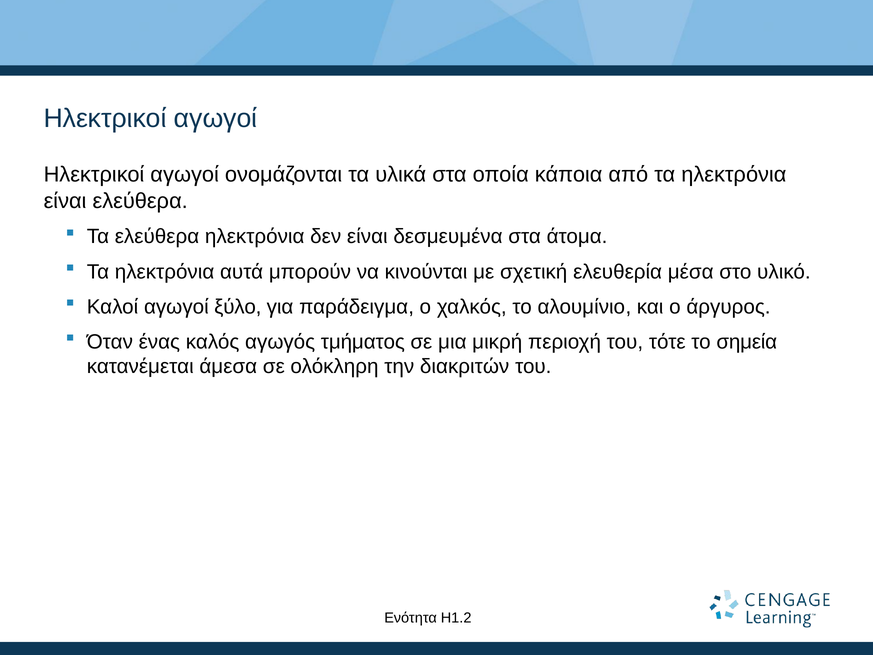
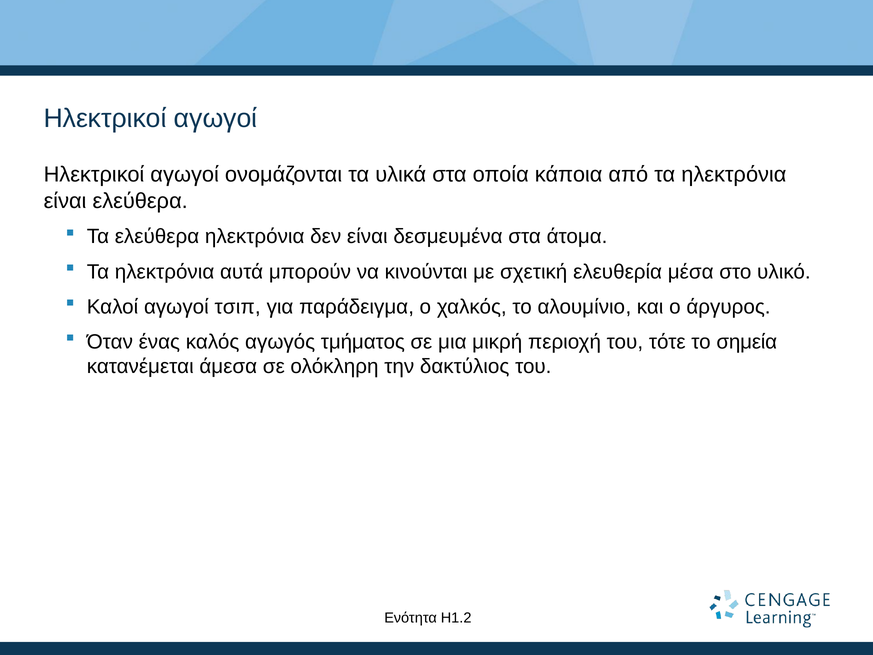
ξύλο: ξύλο -> τσιπ (238, 307)
διακριτών: διακριτών -> δακτύλιος (465, 366)
